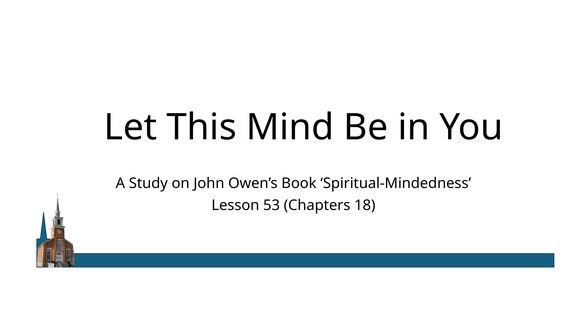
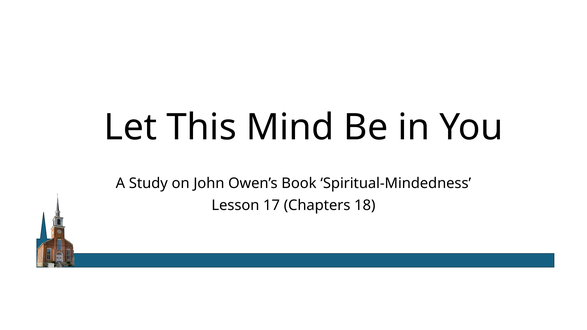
53: 53 -> 17 (272, 205)
